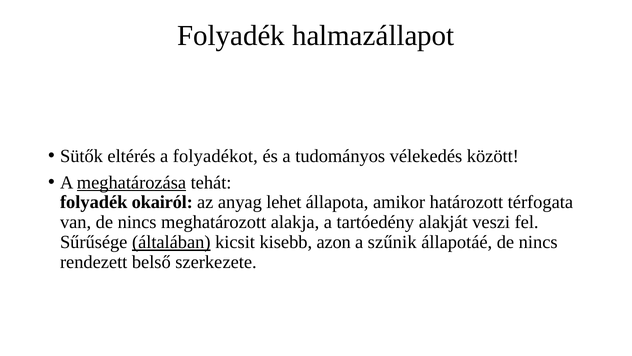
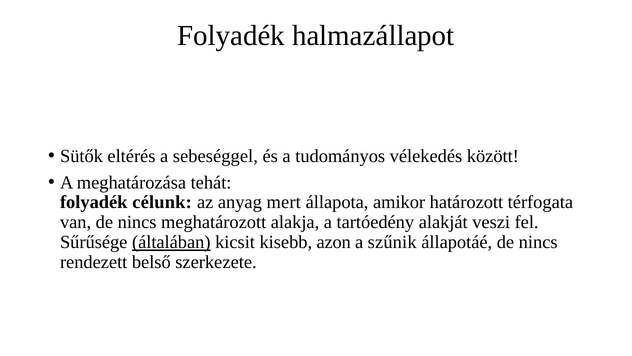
folyadékot: folyadékot -> sebeséggel (215, 156)
meghatározása underline: present -> none (131, 182)
okairól: okairól -> célunk (162, 202)
lehet: lehet -> mert (284, 202)
